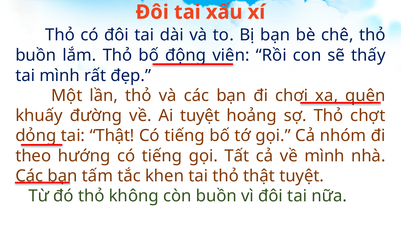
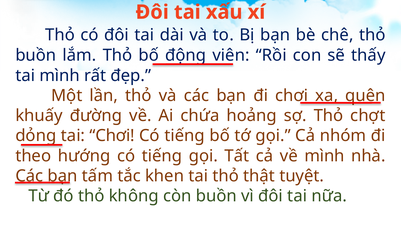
Ai tuyệt: tuyệt -> chứa (200, 115)
tai Thật: Thật -> Chơi (112, 136)
